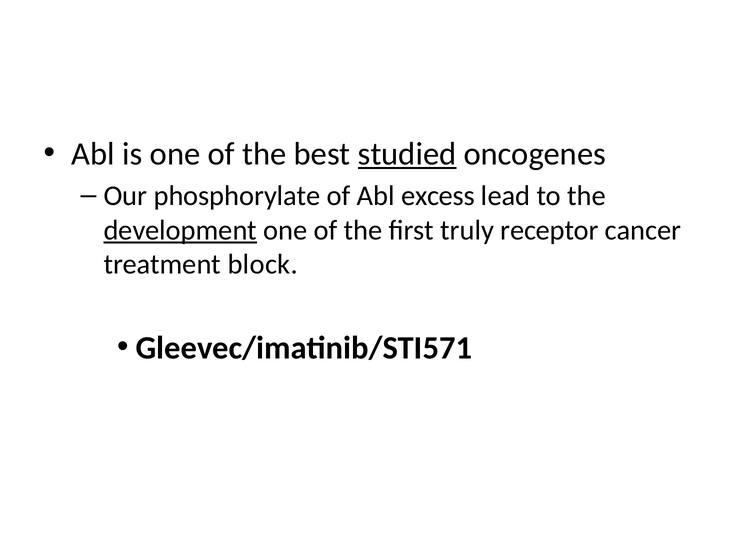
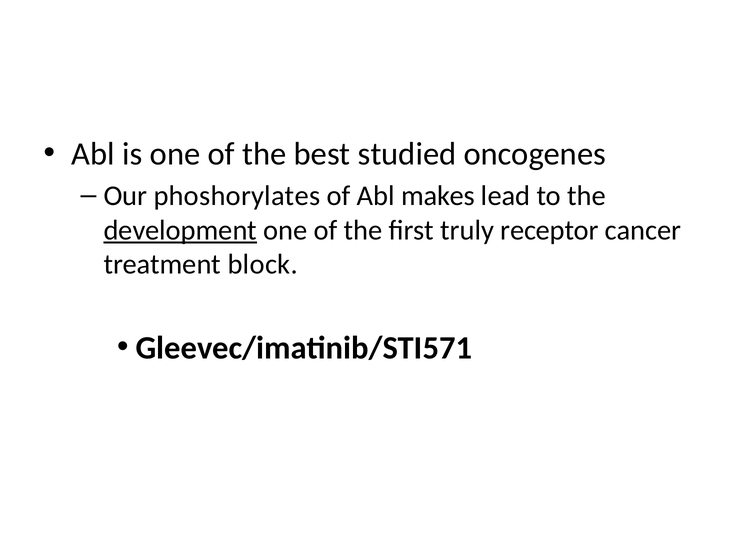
studied underline: present -> none (407, 154)
phosphorylate: phosphorylate -> phoshorylates (237, 196)
excess: excess -> makes (438, 196)
